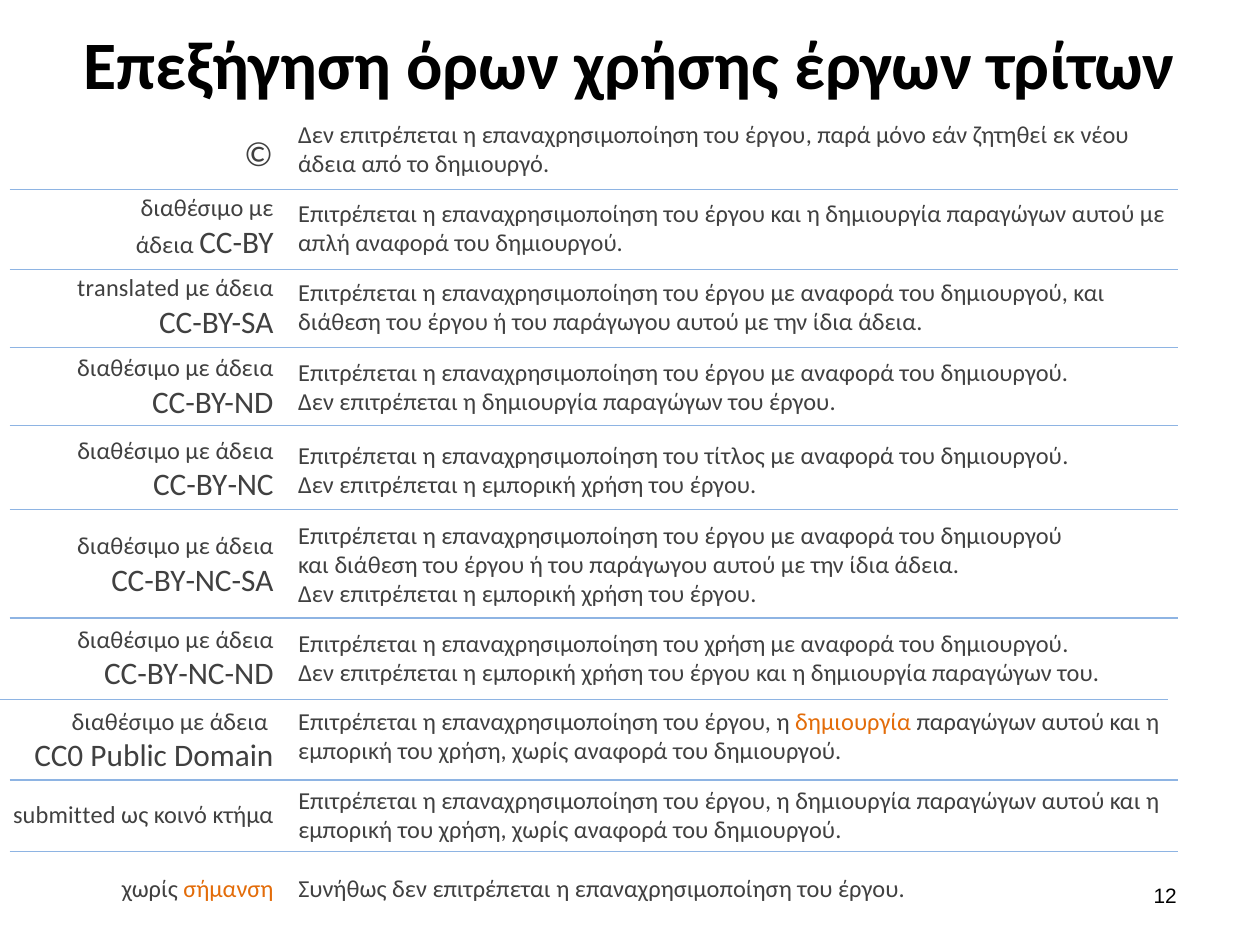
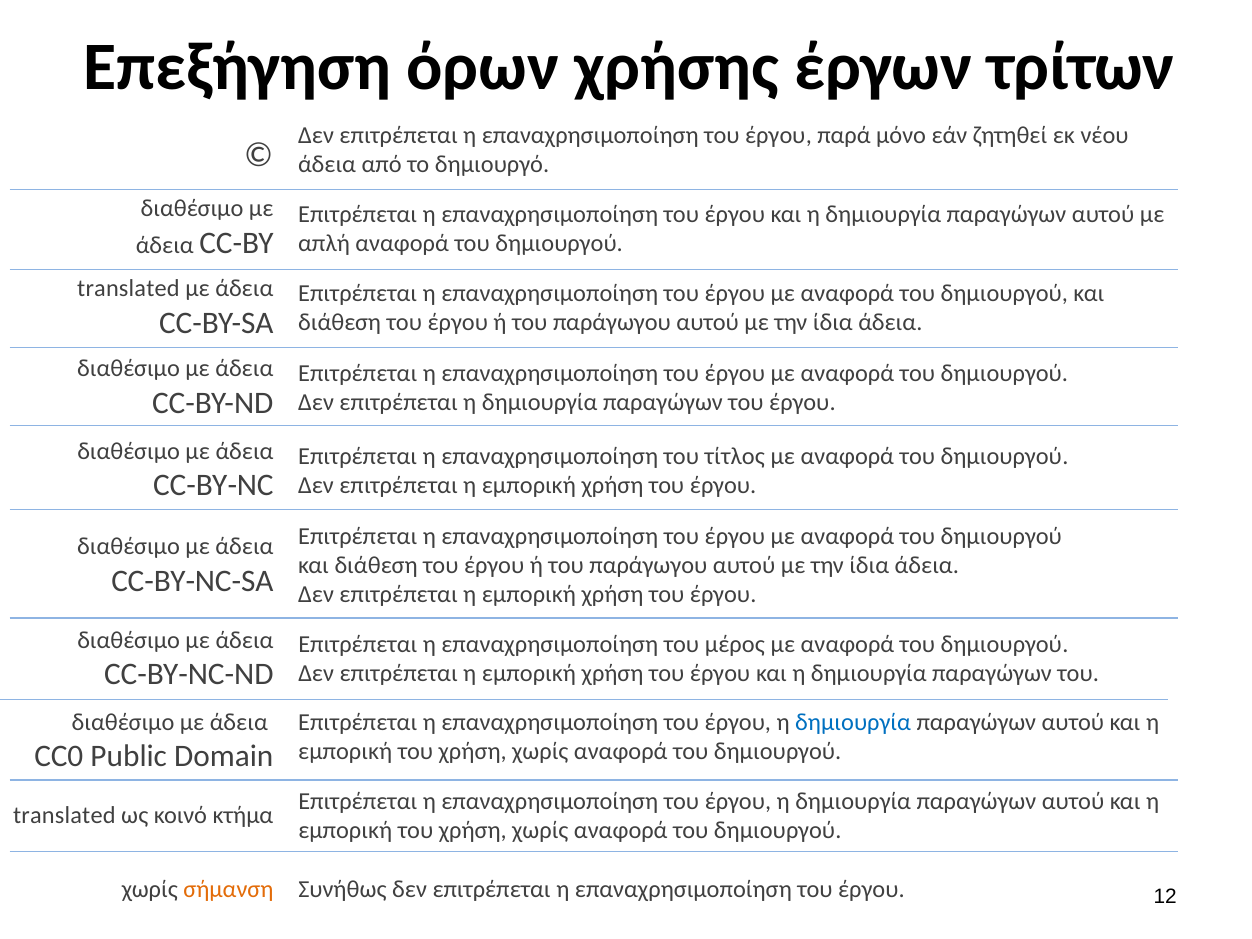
επαναχρησιμοποίηση του χρήση: χρήση -> μέρος (735, 645)
δημιουργία colour: orange -> blue (853, 722)
submitted: submitted -> translated (64, 815)
